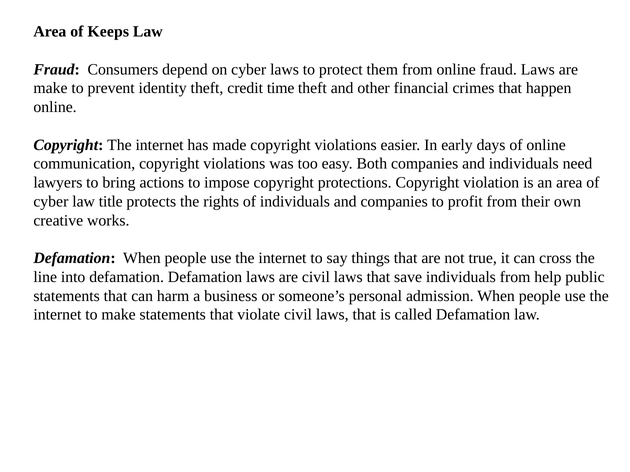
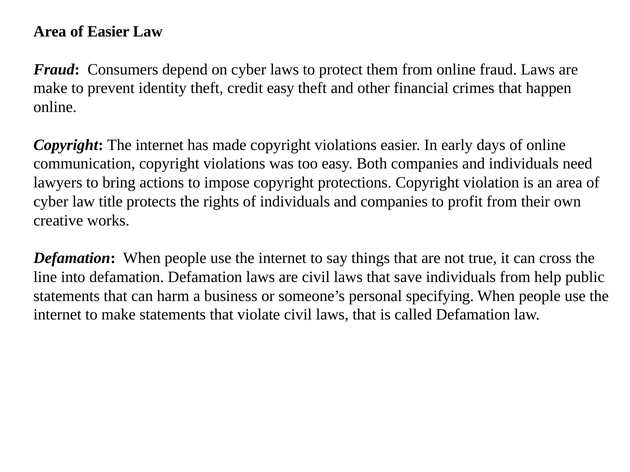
of Keeps: Keeps -> Easier (108, 32)
credit time: time -> easy (281, 88)
admission: admission -> specifying (440, 296)
